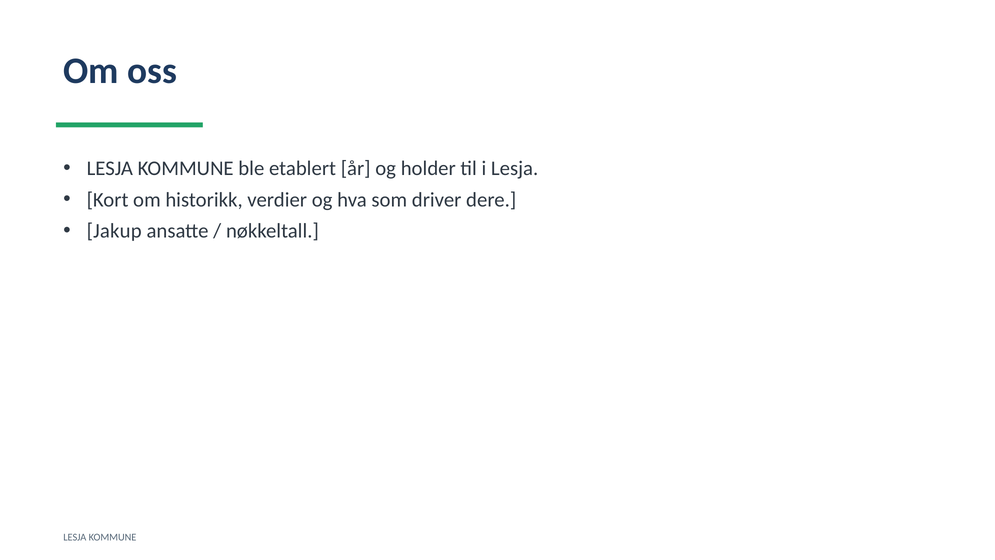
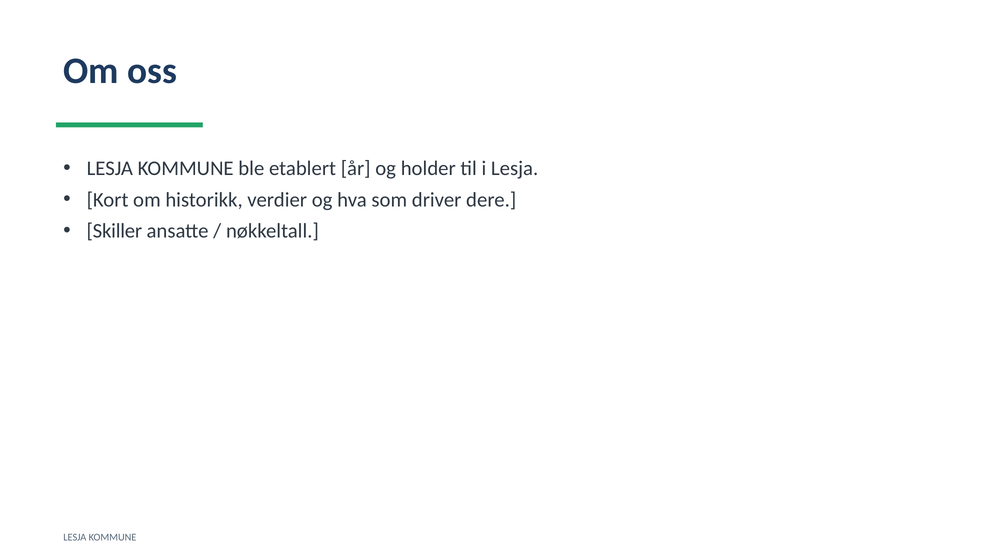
Jakup: Jakup -> Skiller (114, 231)
